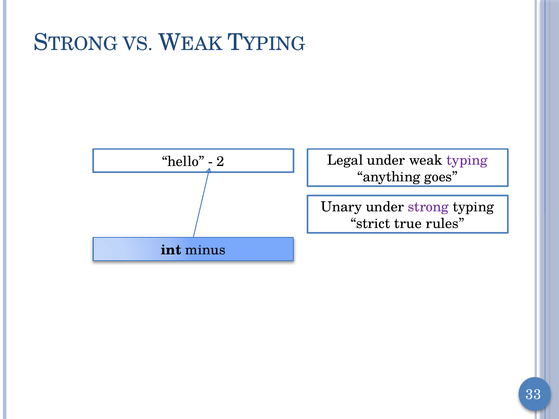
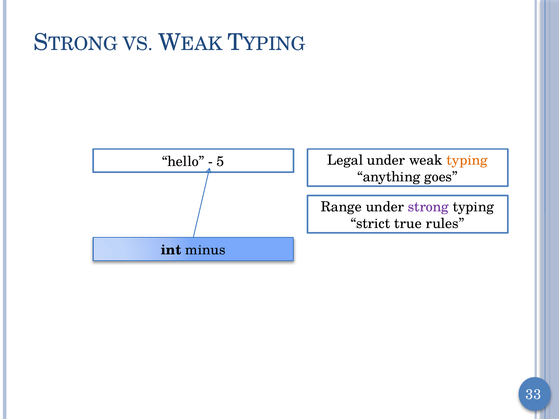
typing colour: purple -> orange (467, 160)
2: 2 -> 5 (220, 162)
Unary: Unary -> Range (341, 207)
